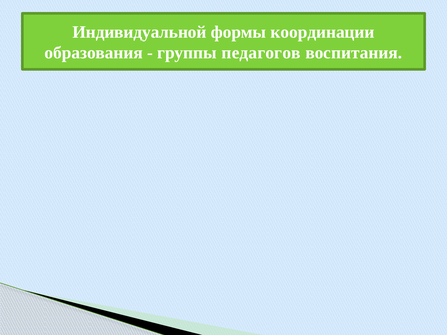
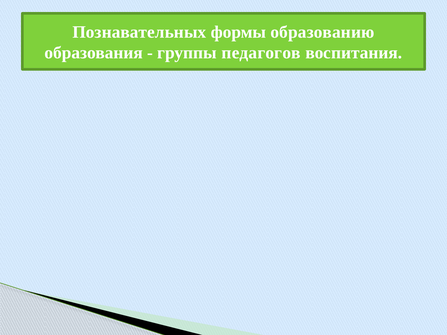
Индивидуальной: Индивидуальной -> Познавательных (139, 32)
координации: координации -> образованию (322, 32)
